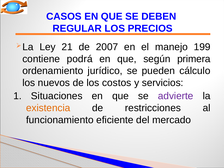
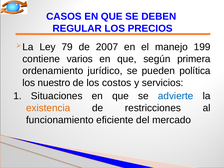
21: 21 -> 79 (67, 47)
podrá: podrá -> varios (80, 59)
cálculo: cálculo -> política (195, 71)
nuevos: nuevos -> nuestro (54, 83)
advierte colour: purple -> blue (176, 96)
